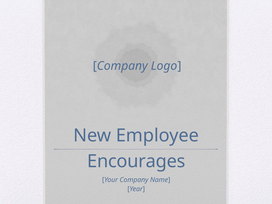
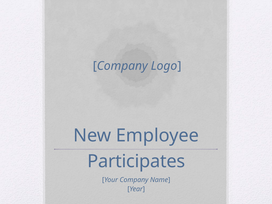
Encourages: Encourages -> Participates (136, 161)
